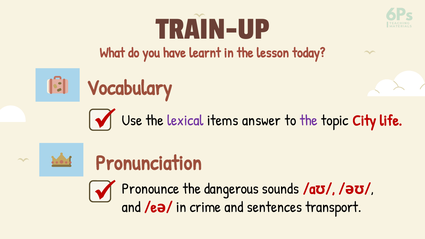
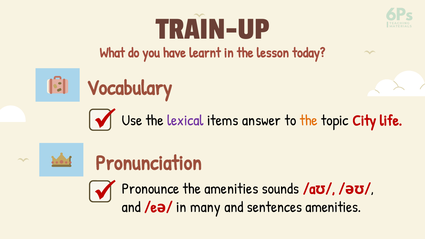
the colour: purple -> orange (309, 120)
the dangerous: dangerous -> amenities (231, 189)
crime: crime -> many (205, 207)
sentences transport: transport -> amenities (333, 207)
